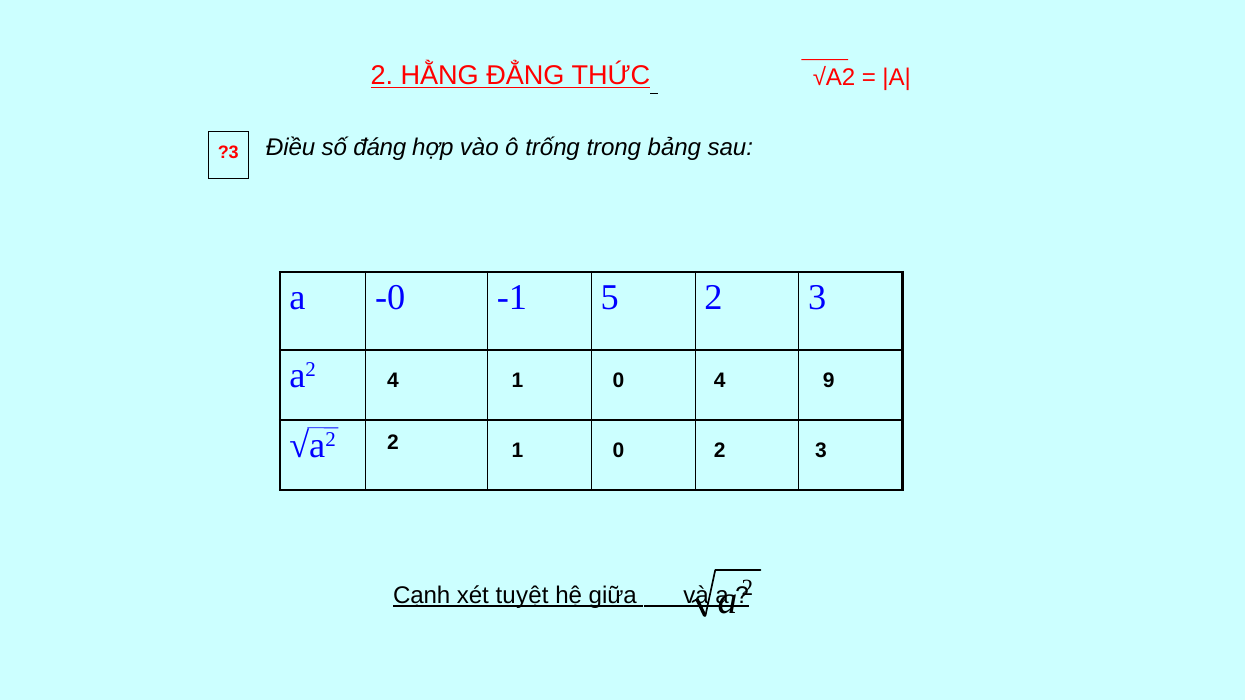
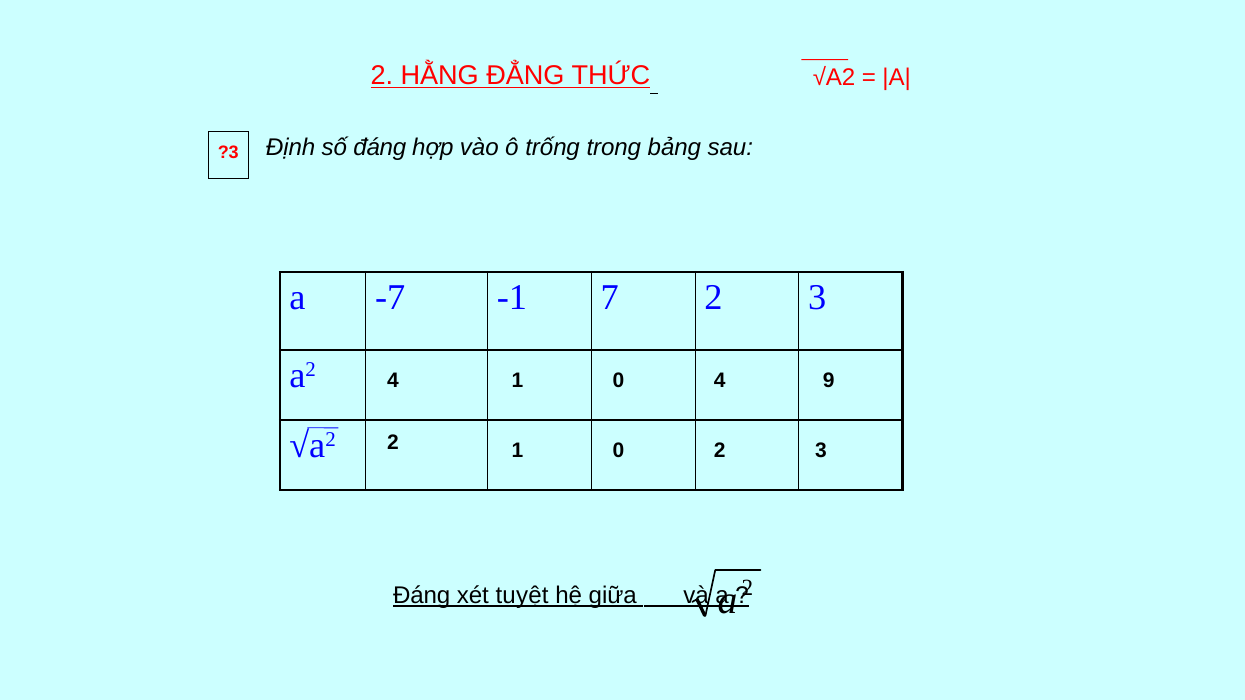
Điều: Điều -> Định (291, 148)
-0: -0 -> -7 (390, 297)
5: 5 -> 7 (610, 297)
Cạnh: Cạnh -> Đáng (422, 596)
